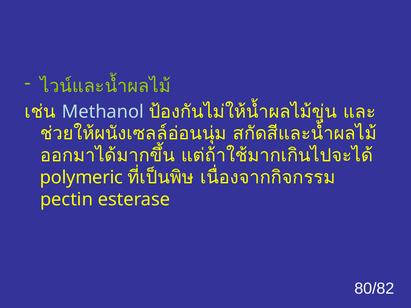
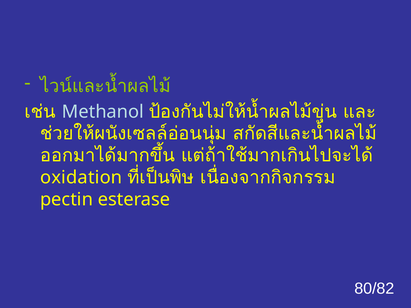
polymeric: polymeric -> oxidation (81, 178)
